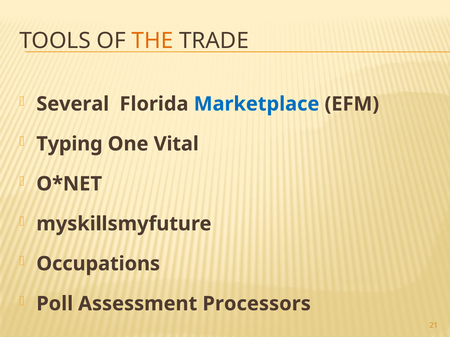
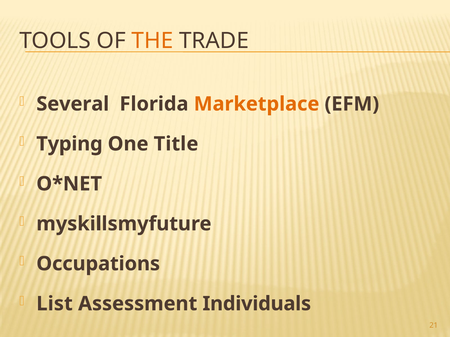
Marketplace colour: blue -> orange (257, 104)
Vital: Vital -> Title (176, 144)
Poll: Poll -> List (55, 304)
Processors: Processors -> Individuals (257, 304)
